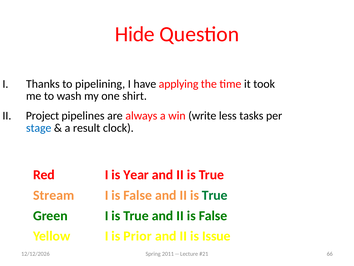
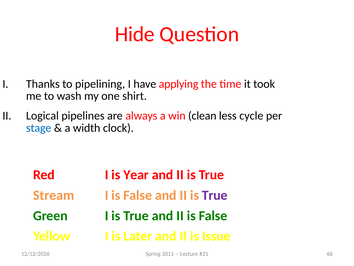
Project: Project -> Logical (42, 116)
write: write -> clean (202, 116)
tasks: tasks -> cycle (251, 116)
result: result -> width (87, 128)
True colour: green -> purple (215, 195)
Prior: Prior -> Later (138, 236)
